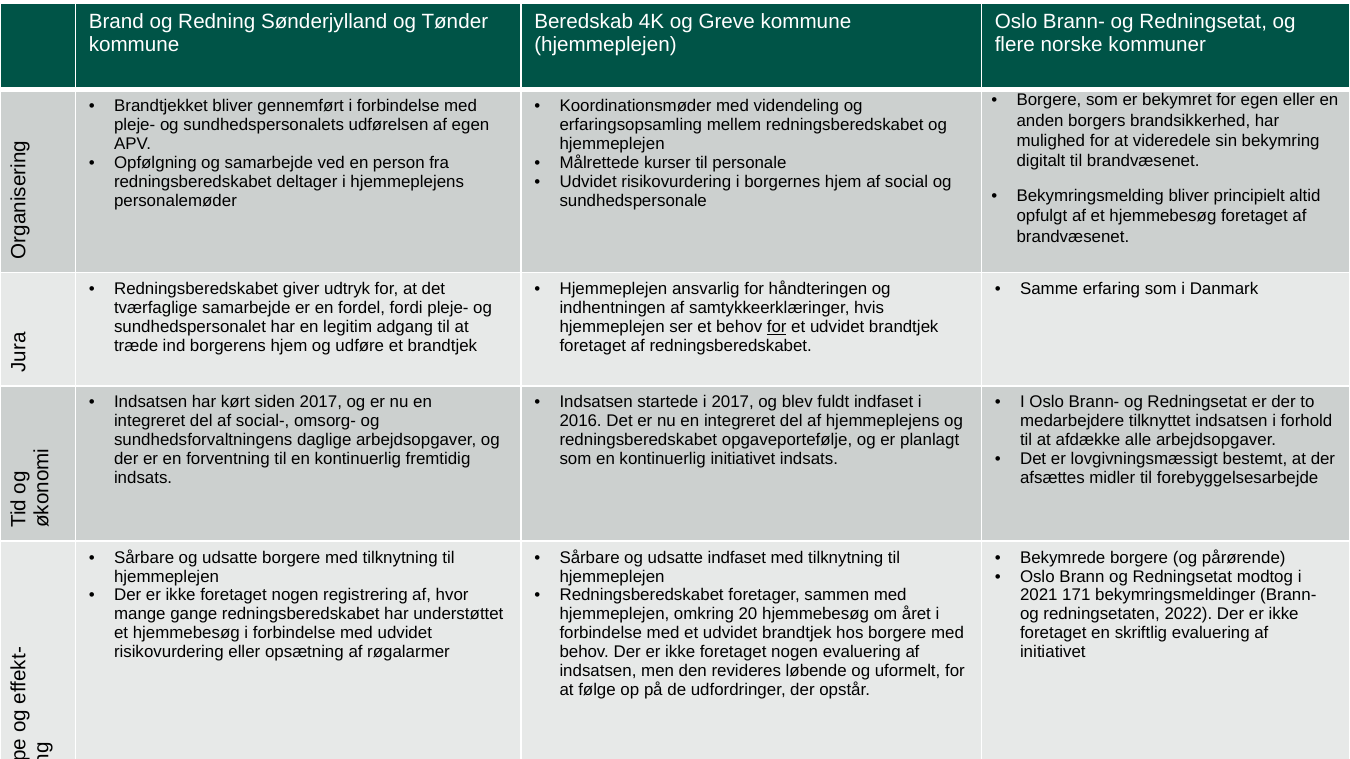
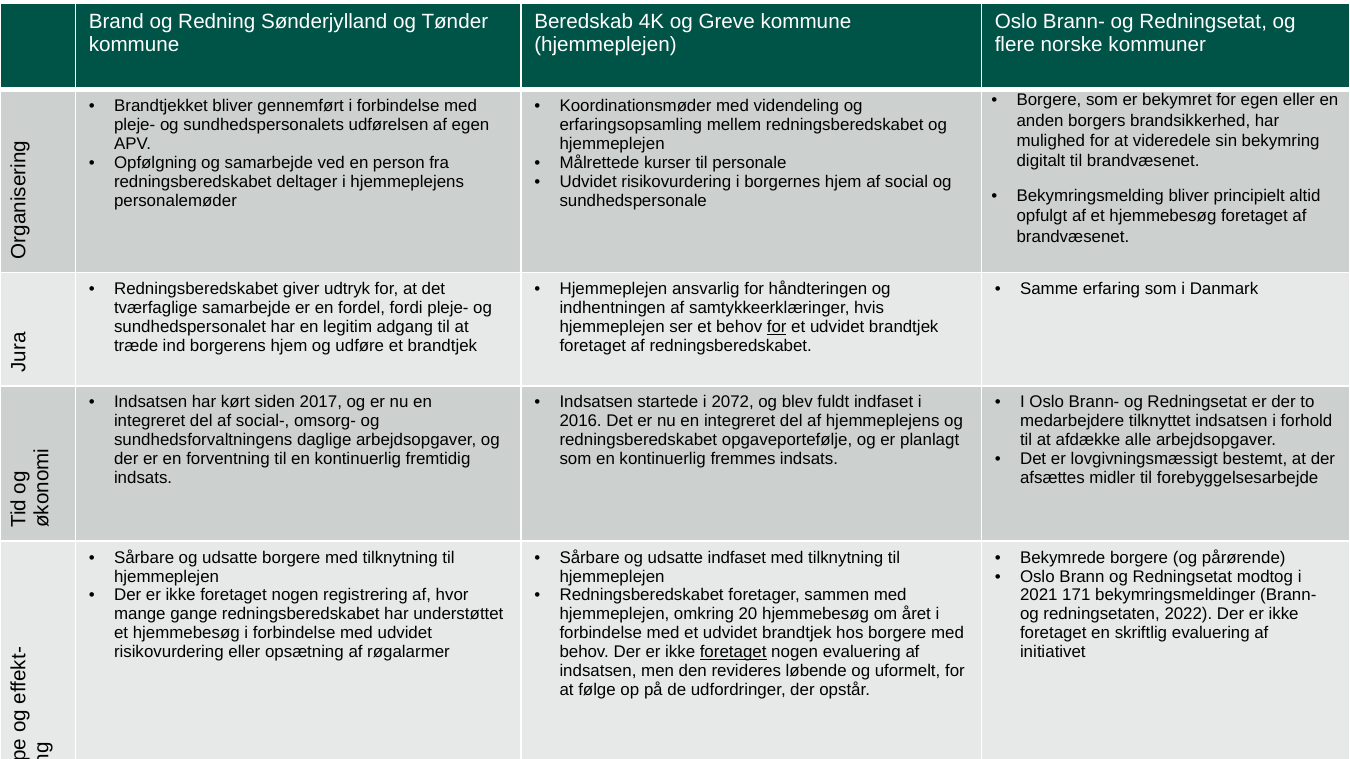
i 2017: 2017 -> 2072 (733, 403)
kontinuerlig initiativet: initiativet -> fremmes (743, 459)
foretaget underline: none -> present (733, 652)
